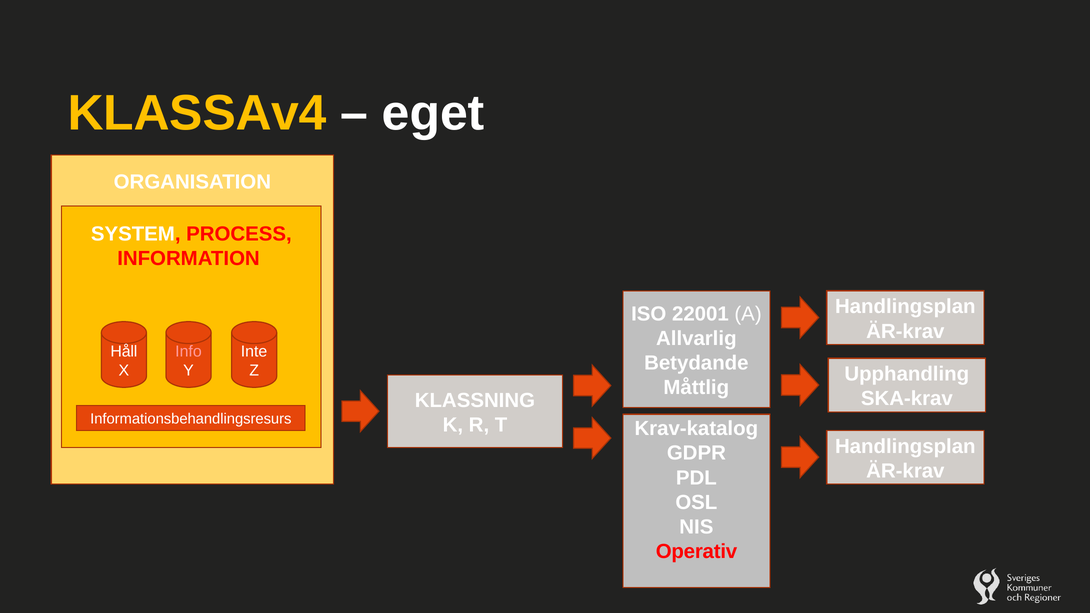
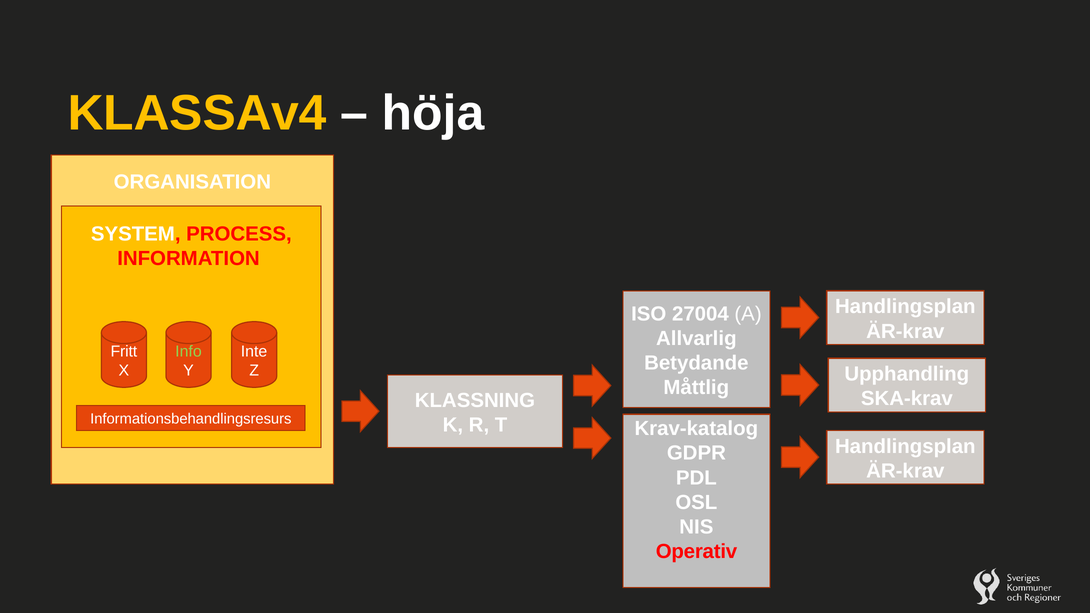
eget: eget -> höja (433, 113)
22001: 22001 -> 27004 (700, 314)
Håll: Håll -> Fritt (124, 352)
Info colour: pink -> light green (188, 352)
